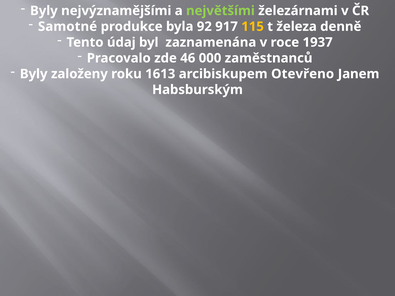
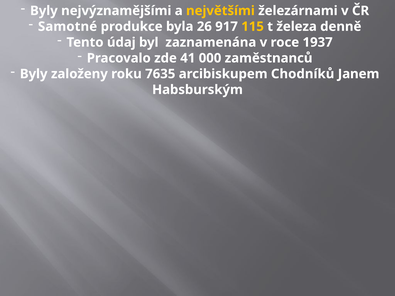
největšími colour: light green -> yellow (220, 11)
92: 92 -> 26 (204, 27)
46: 46 -> 41 (188, 58)
1613: 1613 -> 7635 (160, 74)
Otevřeno: Otevřeno -> Chodníků (303, 74)
